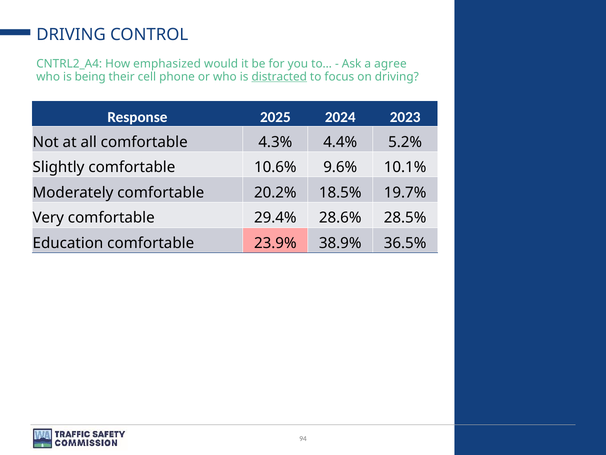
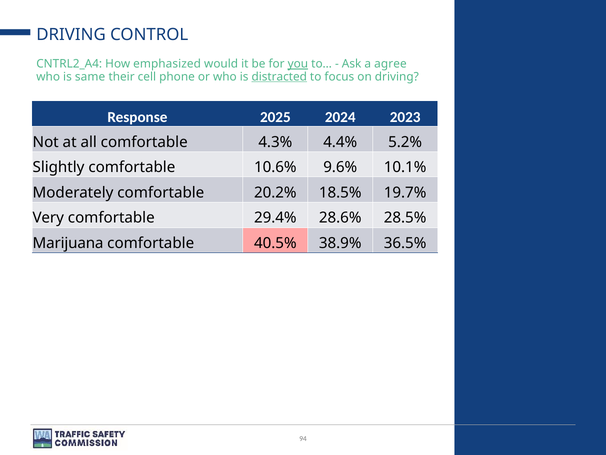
you underline: none -> present (298, 64)
being: being -> same (90, 77)
Education: Education -> Marijuana (68, 243)
23.9%: 23.9% -> 40.5% (275, 243)
